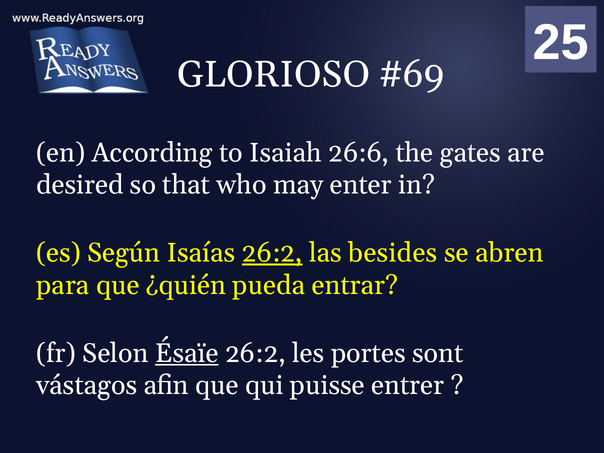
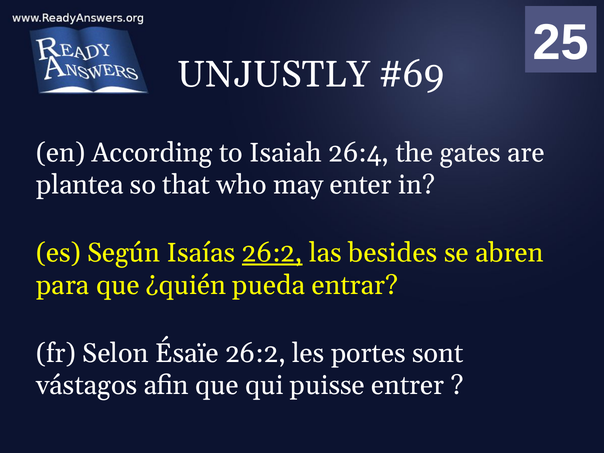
GLORIOSO: GLORIOSO -> UNJUSTLY (274, 75)
26:6: 26:6 -> 26:4 (359, 153)
desired: desired -> plantea (80, 185)
Ésaïe underline: present -> none (187, 353)
